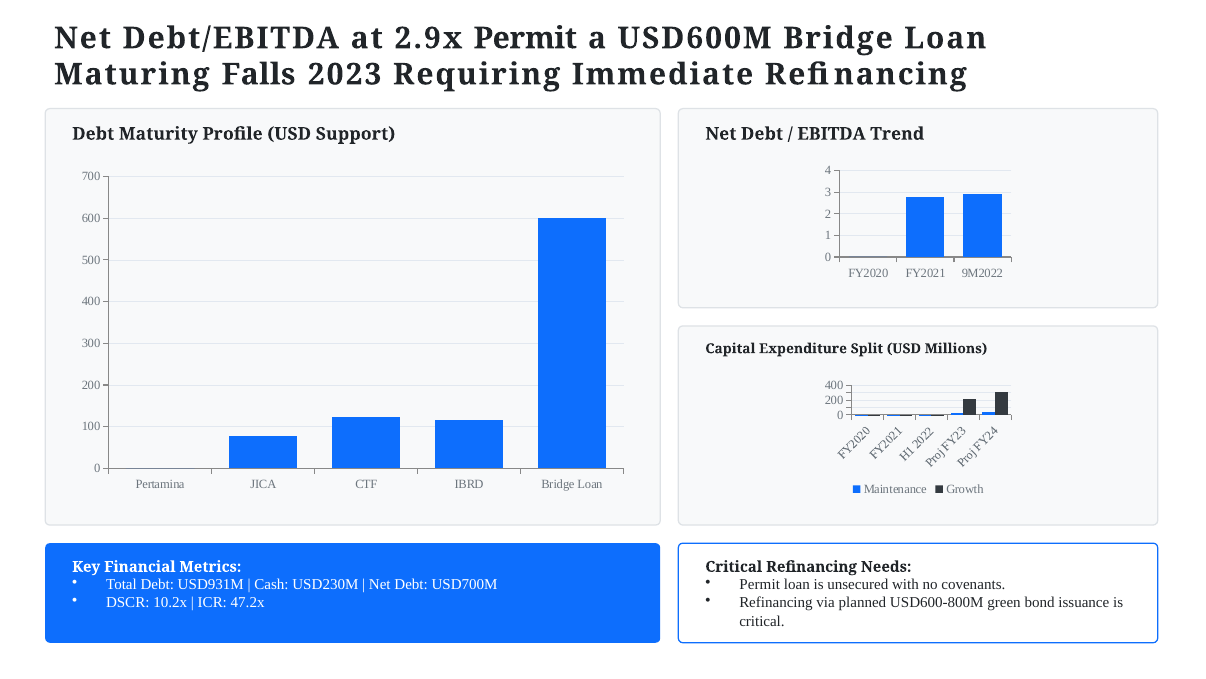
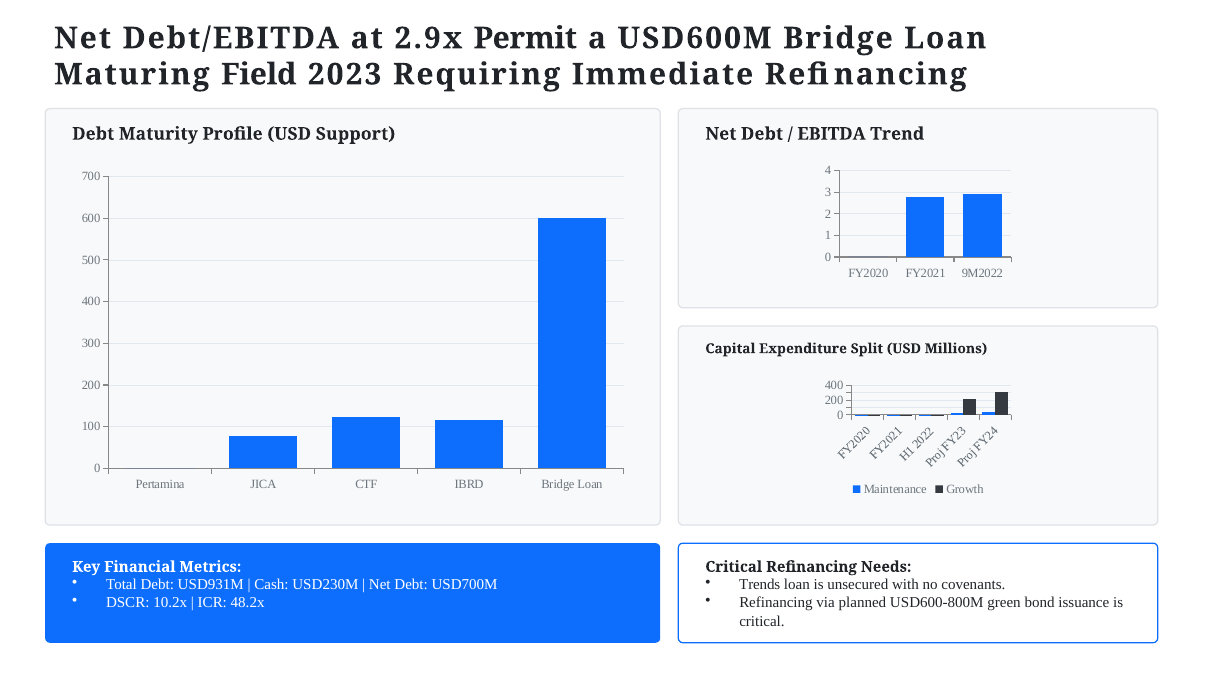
Falls: Falls -> Field (259, 74)
Permit: Permit -> Trends (760, 584)
47.2x: 47.2x -> 48.2x (248, 602)
